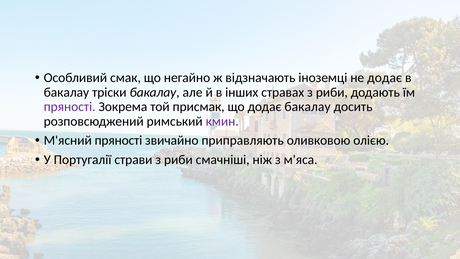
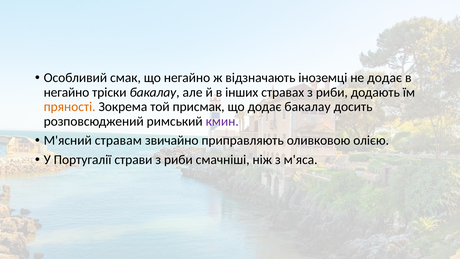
бакалау: бакалау -> негайно (66, 92)
пряності colour: purple -> orange (70, 107)
М'ясний пряності: пряності -> стравам (118, 140)
